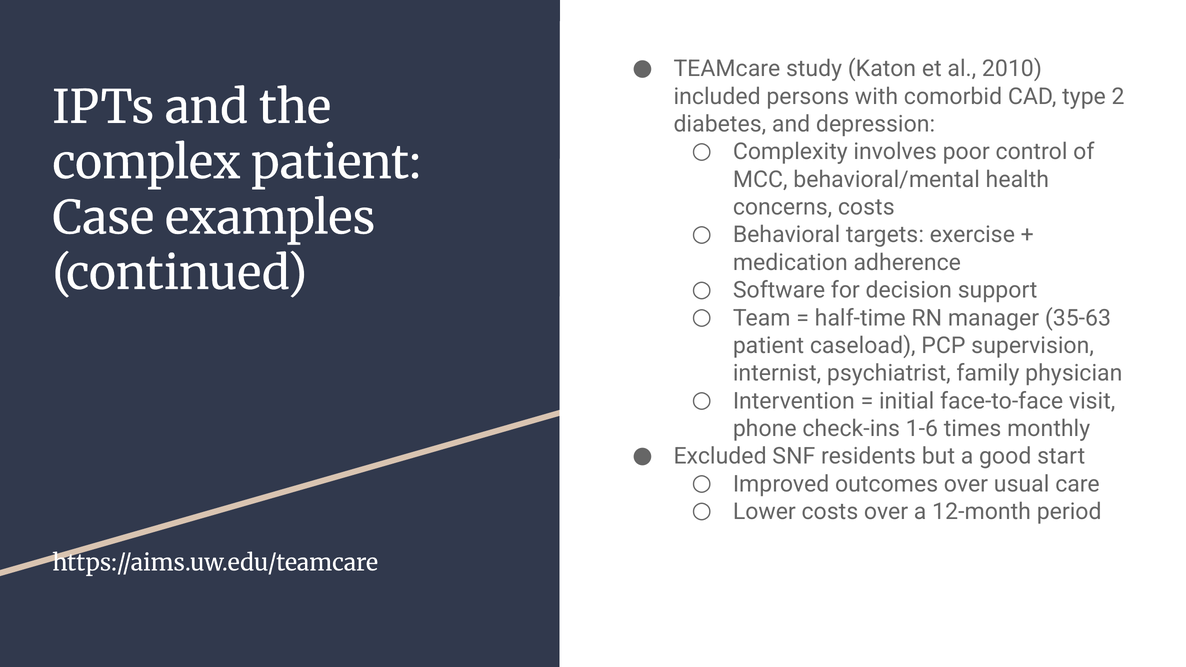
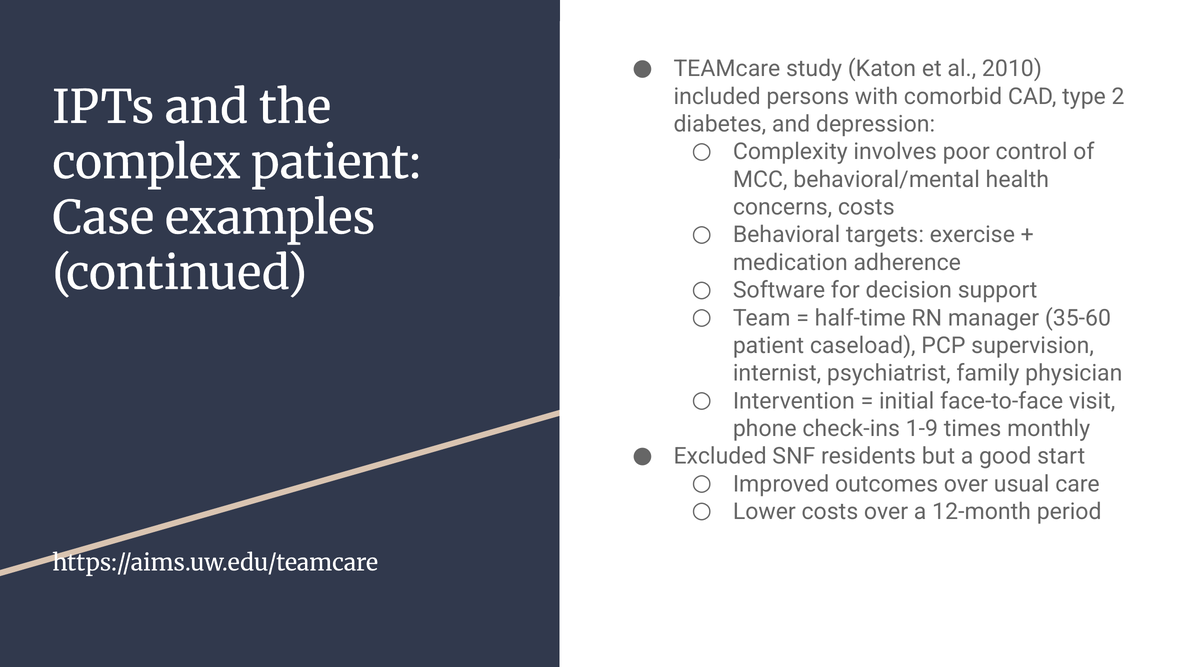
35-63: 35-63 -> 35-60 (1078, 318)
1-6: 1-6 -> 1-9 (922, 429)
